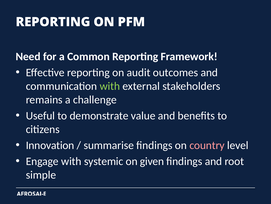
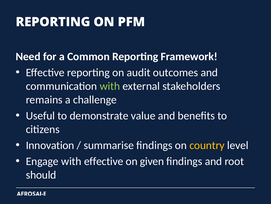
country colour: pink -> yellow (207, 145)
with systemic: systemic -> effective (104, 161)
simple: simple -> should (41, 174)
